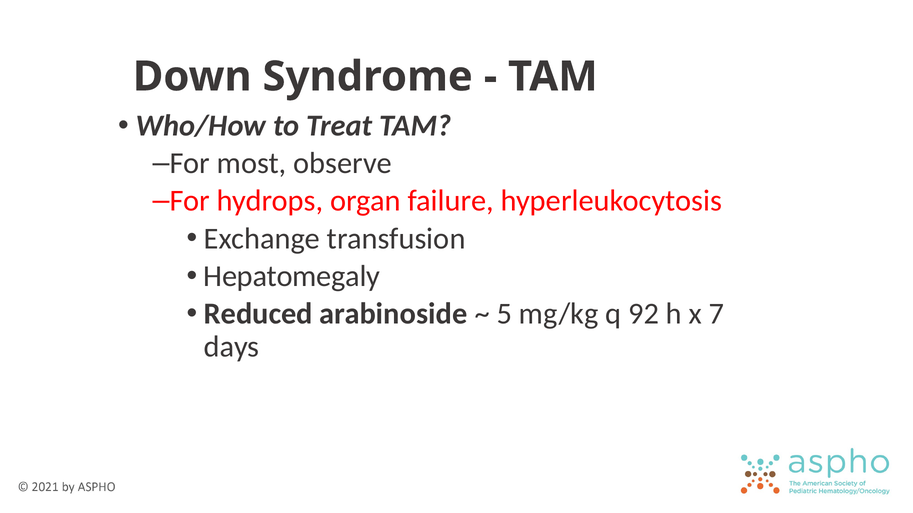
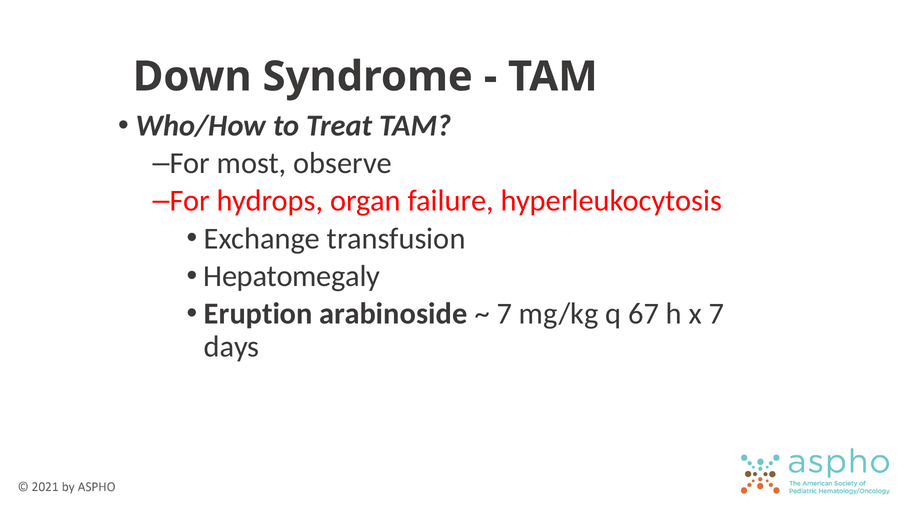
Reduced: Reduced -> Eruption (258, 314)
5: 5 -> 7 (504, 314)
92: 92 -> 67 (644, 314)
